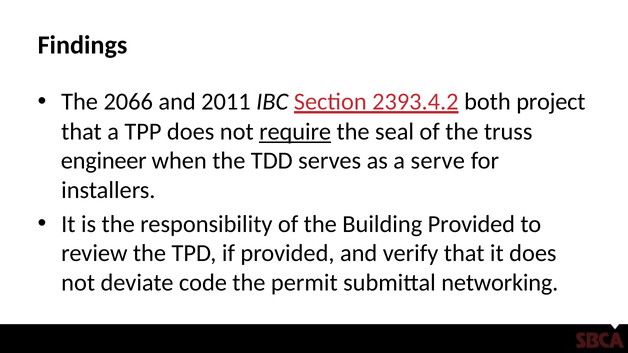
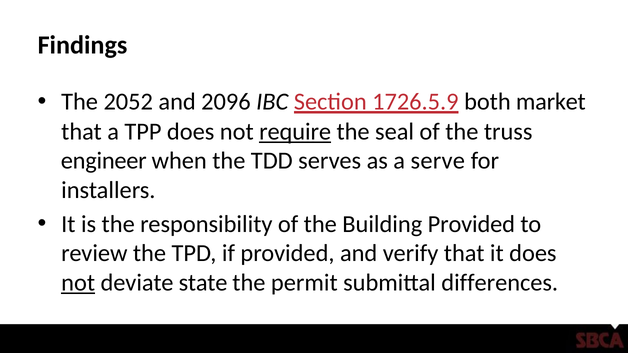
2066: 2066 -> 2052 (128, 102)
2011: 2011 -> 2096 (226, 102)
2393.4.2: 2393.4.2 -> 1726.5.9 (415, 102)
project: project -> market (551, 102)
not underline: none -> present (78, 283)
code: code -> state (203, 283)
networking: networking -> differences (500, 283)
